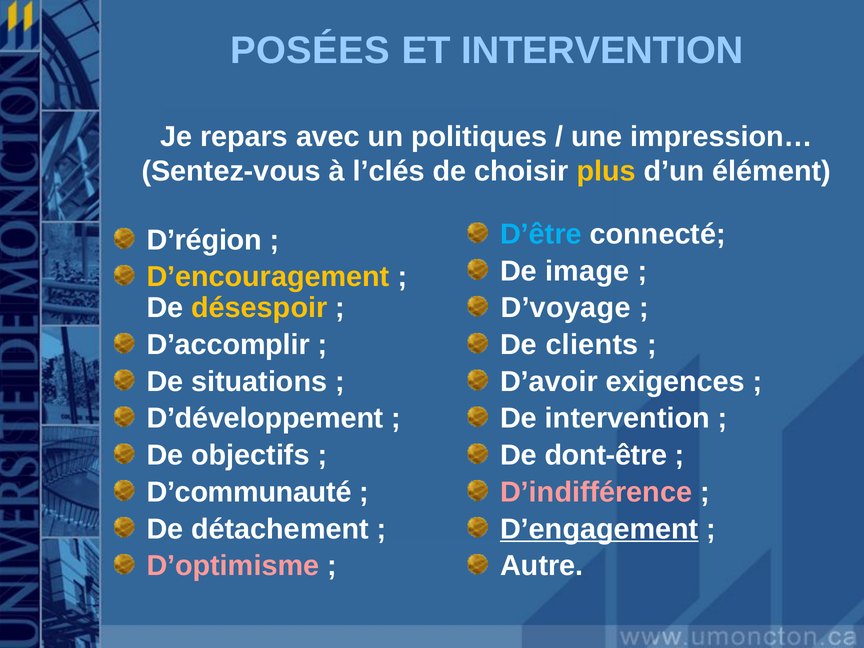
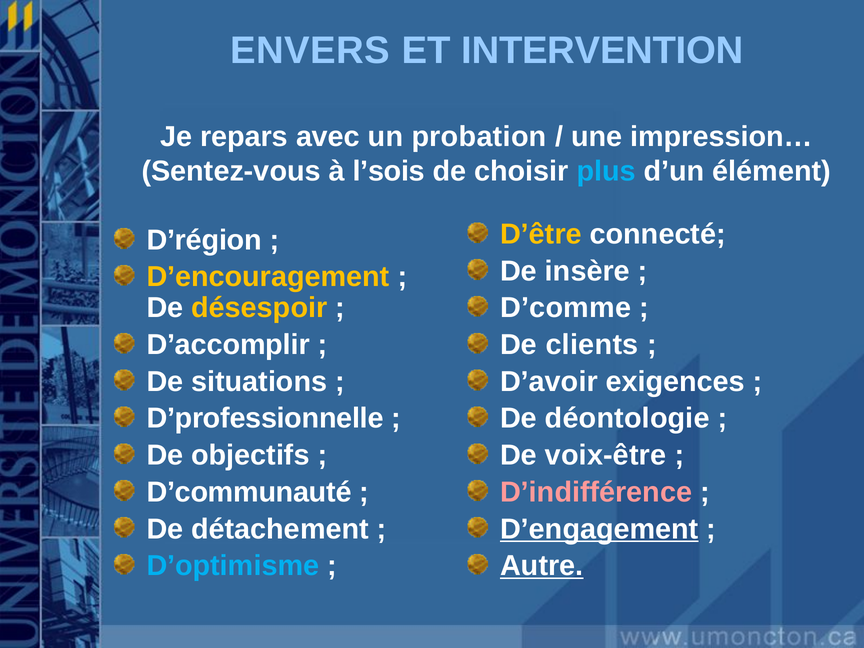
POSÉES: POSÉES -> ENVERS (310, 51)
politiques: politiques -> probation (479, 137)
l’clés: l’clés -> l’sois (389, 171)
plus colour: yellow -> light blue (606, 171)
D’être colour: light blue -> yellow (541, 234)
image: image -> insère (587, 271)
D’voyage: D’voyage -> D’comme (566, 308)
D’développement: D’développement -> D’professionnelle (265, 418)
De intervention: intervention -> déontologie (627, 418)
dont-être: dont-être -> voix-être (606, 455)
D’optimisme colour: pink -> light blue (233, 566)
Autre underline: none -> present (542, 566)
